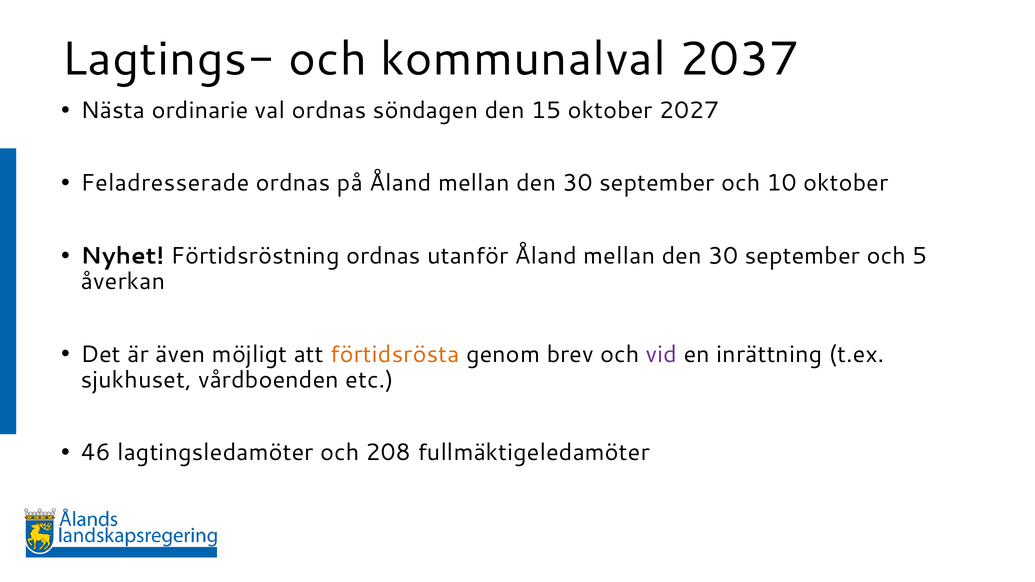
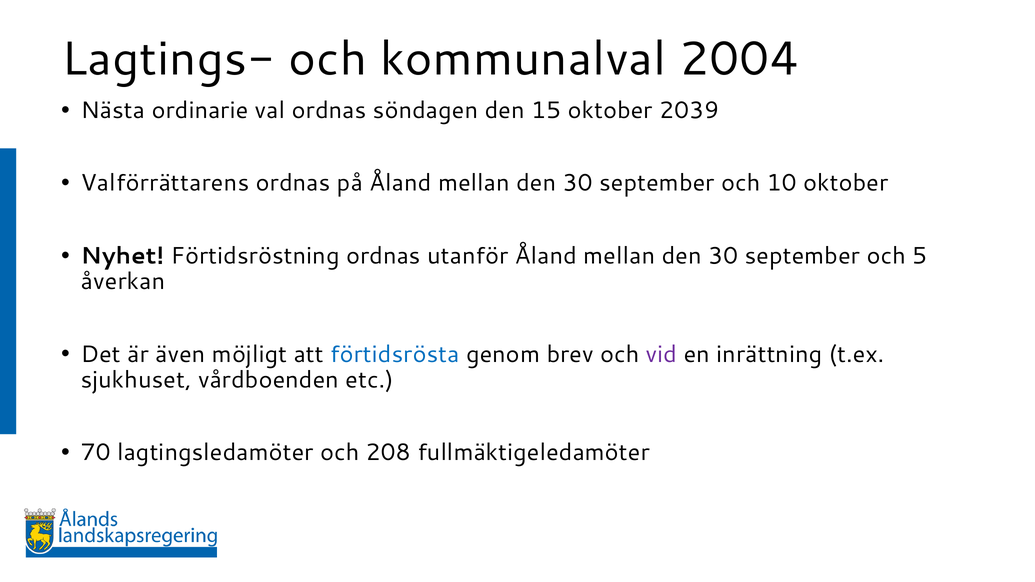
2037: 2037 -> 2004 (739, 59)
2027: 2027 -> 2039 (689, 110)
Feladresserade: Feladresserade -> Valförrättarens (165, 183)
förtidsrösta colour: orange -> blue (395, 354)
46: 46 -> 70 (96, 453)
